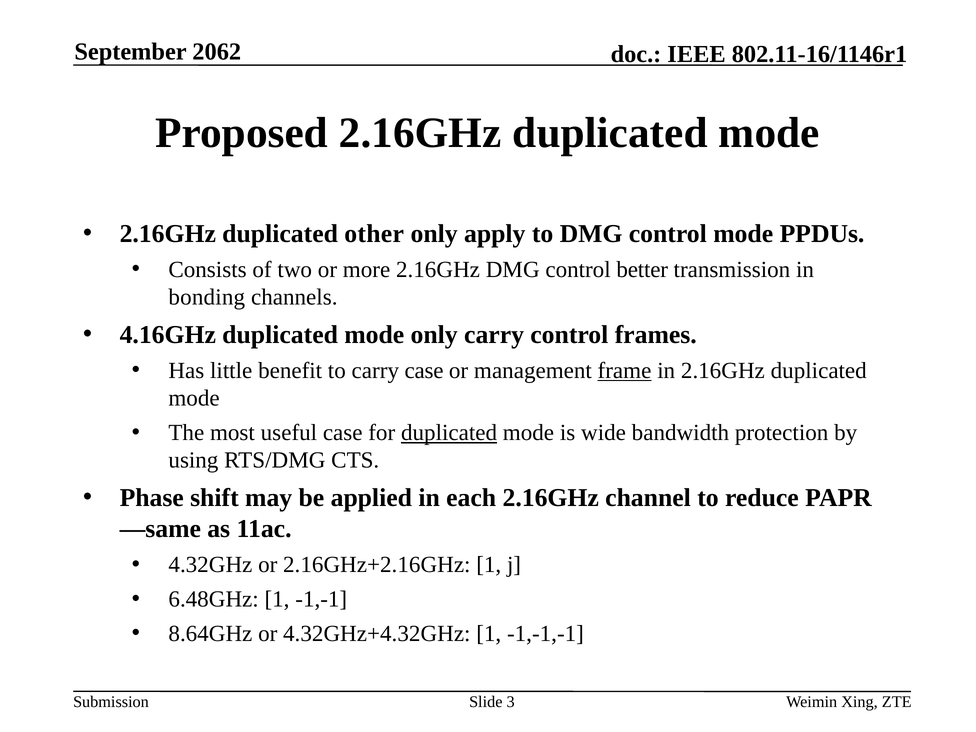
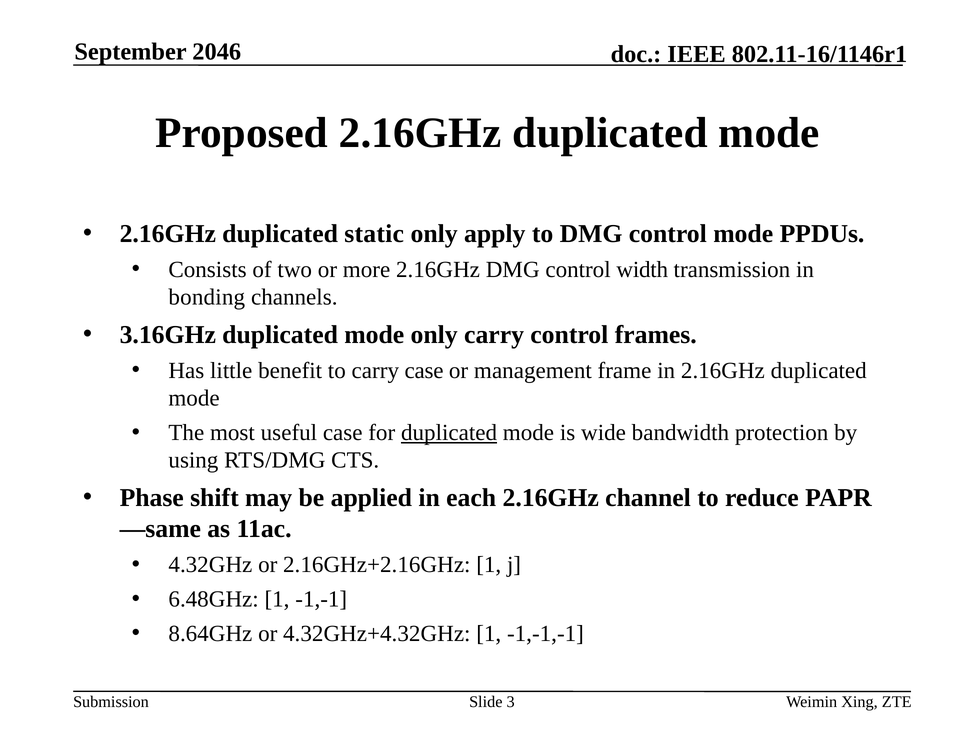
2062: 2062 -> 2046 (217, 52)
other: other -> static (374, 234)
better: better -> width (642, 269)
4.16GHz: 4.16GHz -> 3.16GHz (168, 335)
frame underline: present -> none (624, 371)
